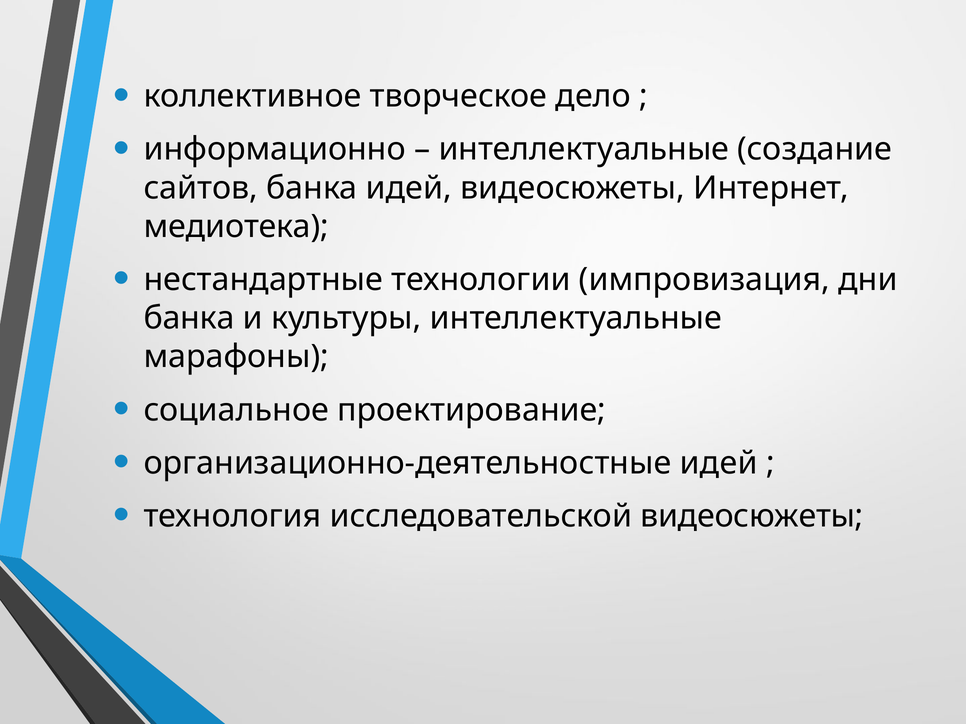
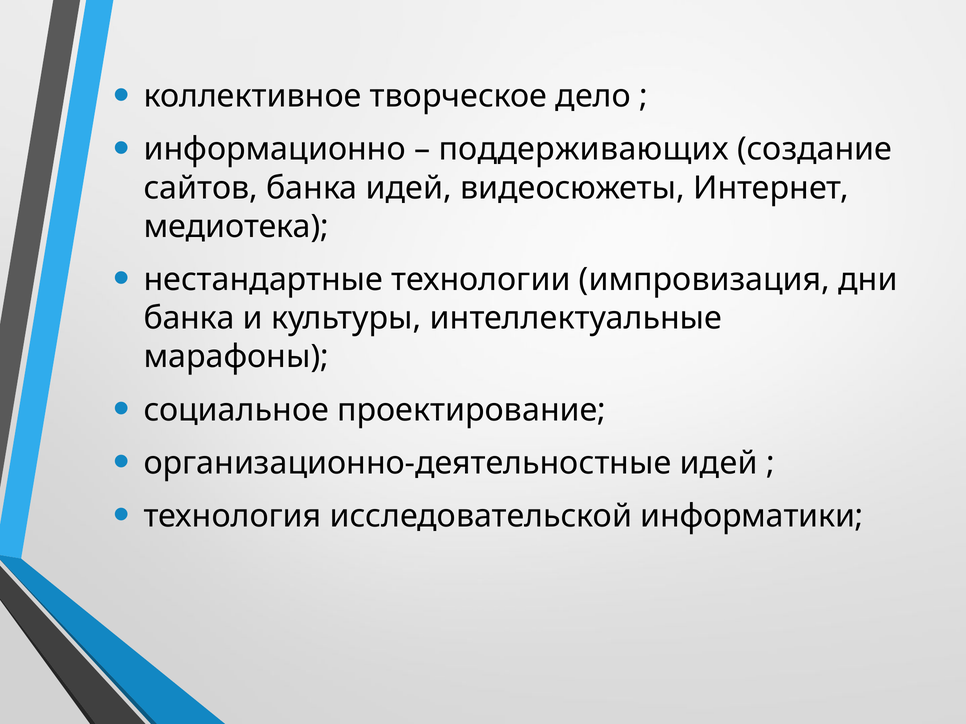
интеллектуальные: интеллектуальные -> поддерживающих (584, 149)
исследовательской видеосюжеты: видеосюжеты -> информатики (752, 516)
